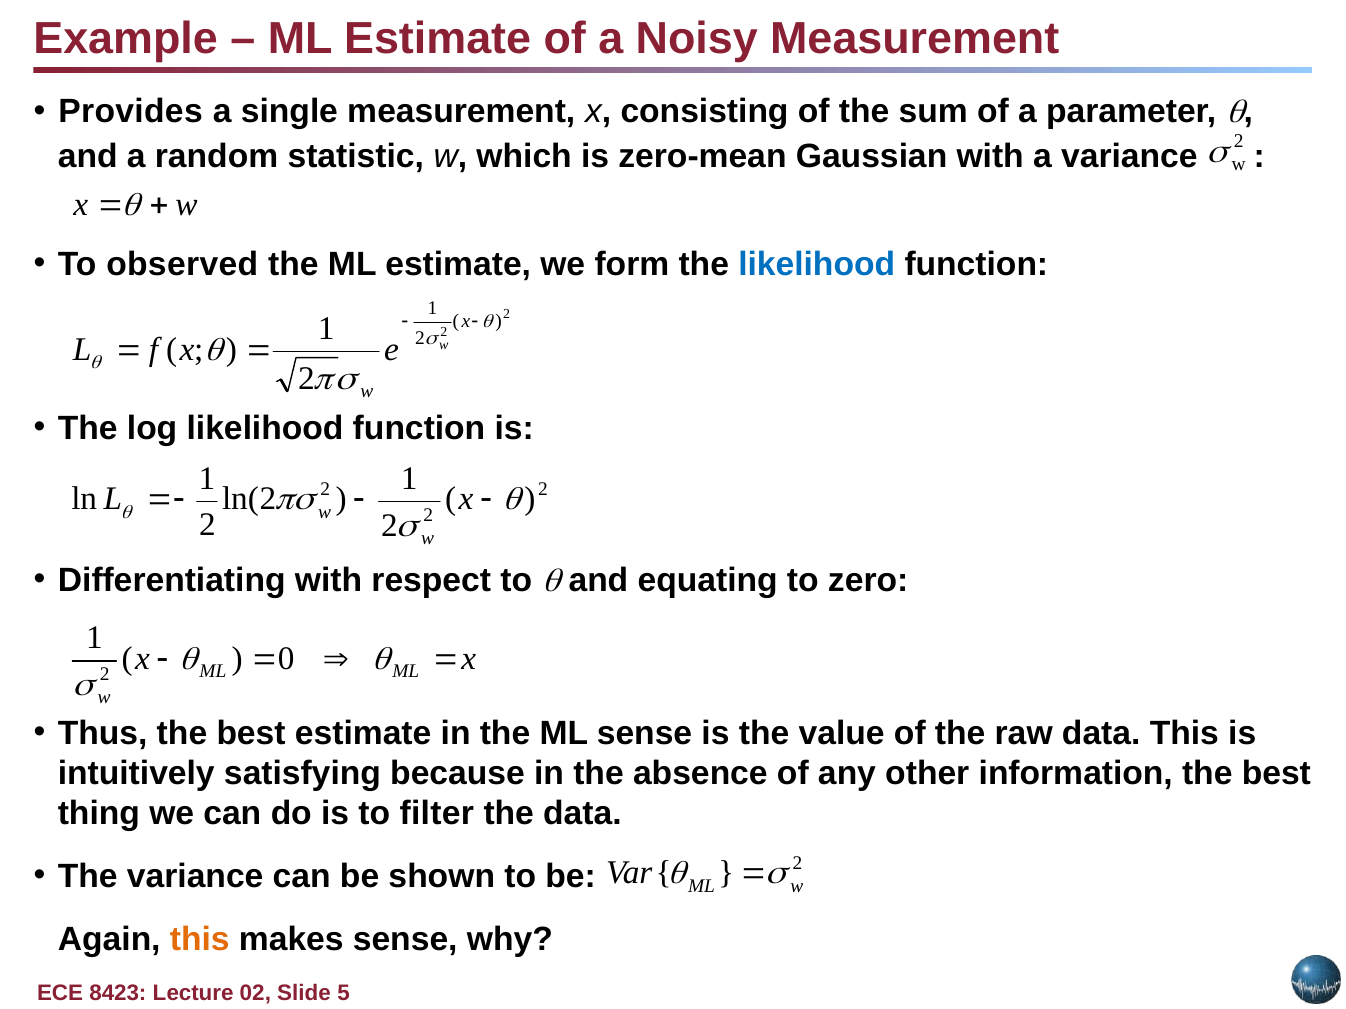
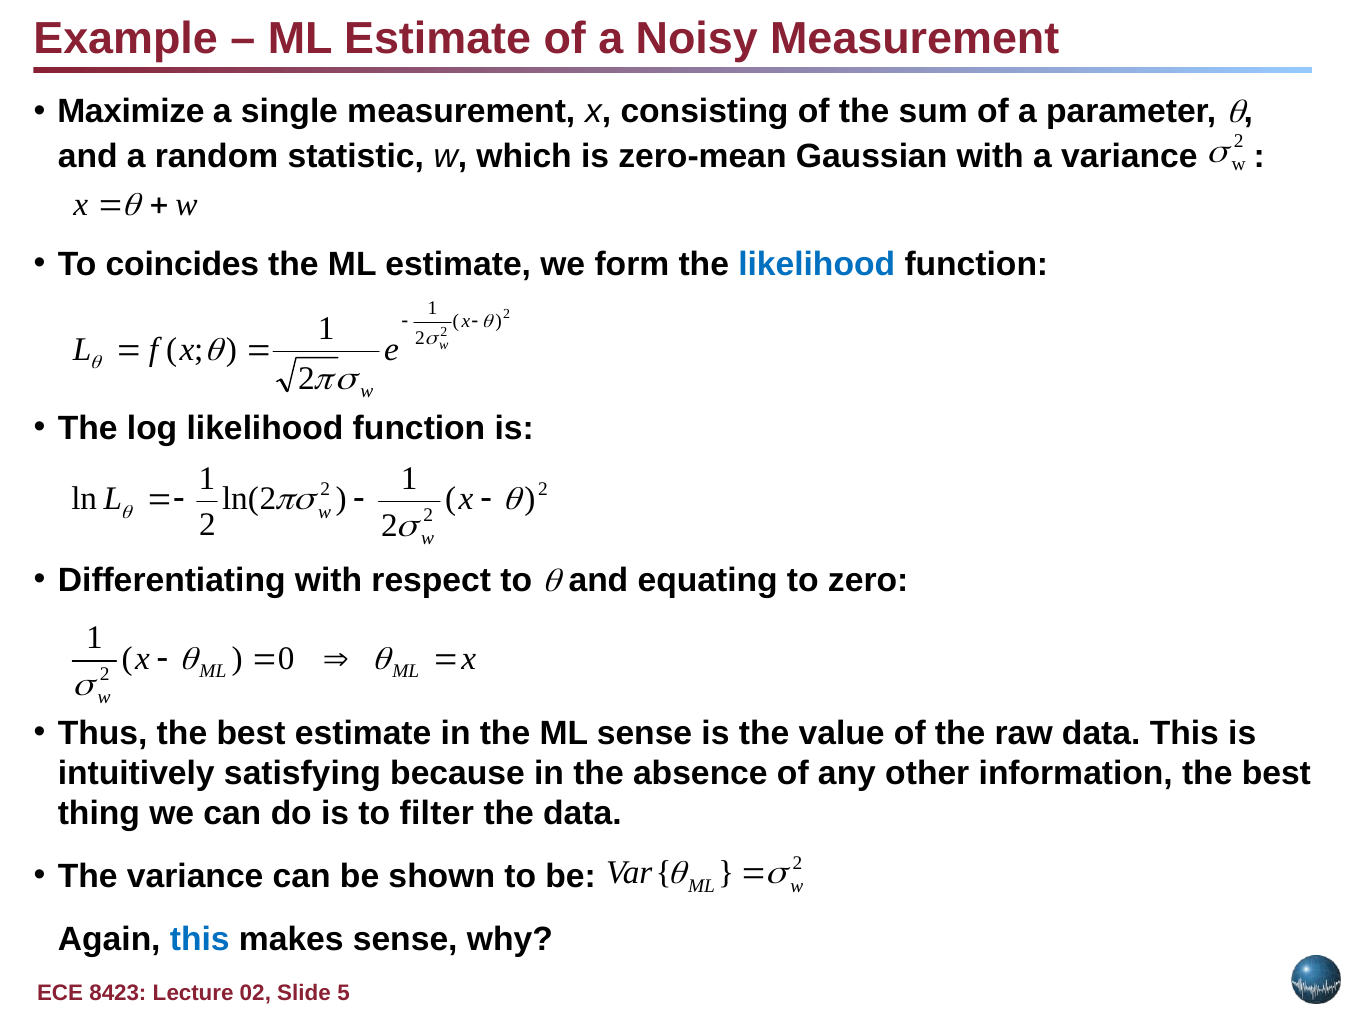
Provides: Provides -> Maximize (131, 112)
observed: observed -> coincides (182, 264)
this colour: orange -> blue (200, 940)
